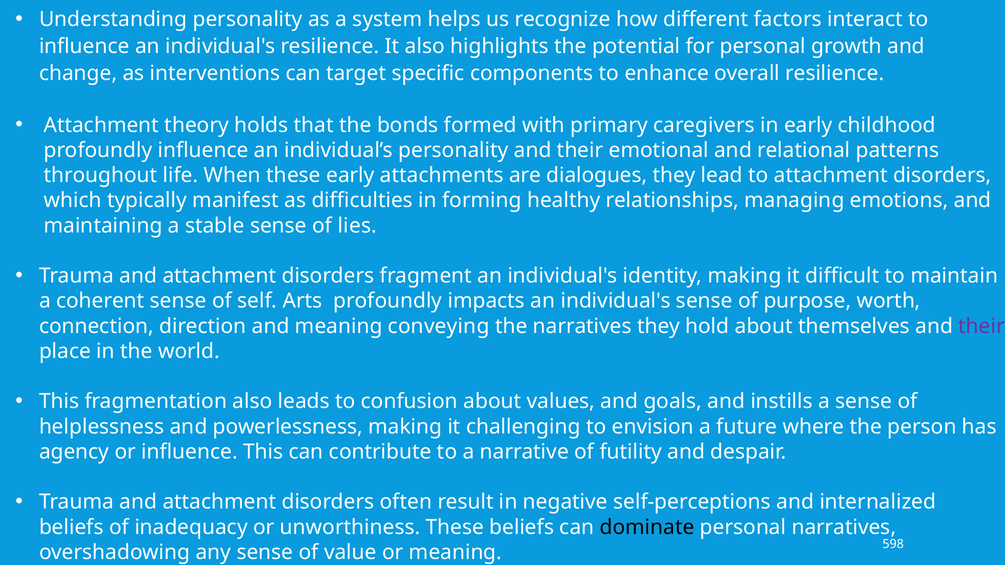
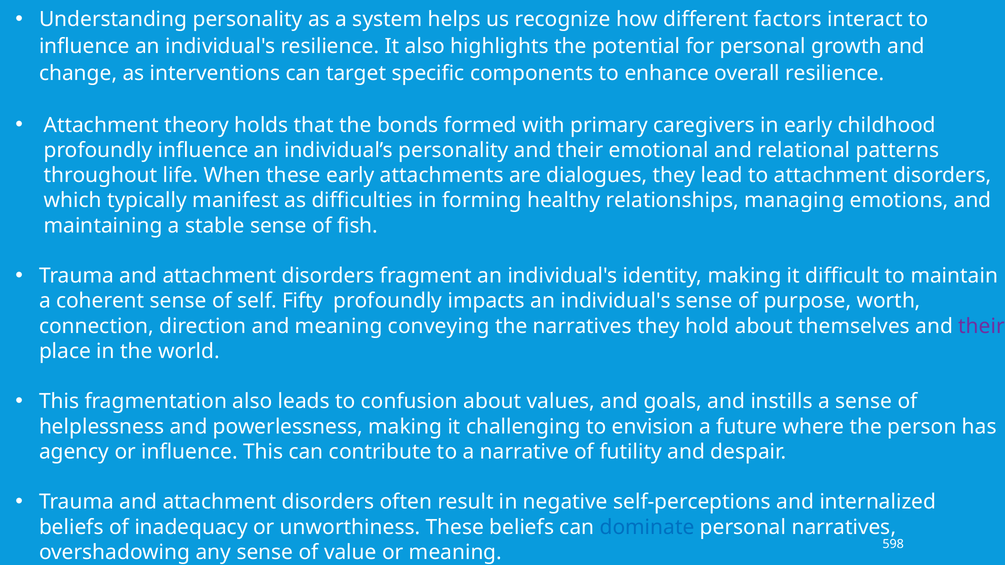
lies: lies -> fish (358, 226)
Arts: Arts -> Fifty (303, 301)
dominate colour: black -> blue (647, 527)
